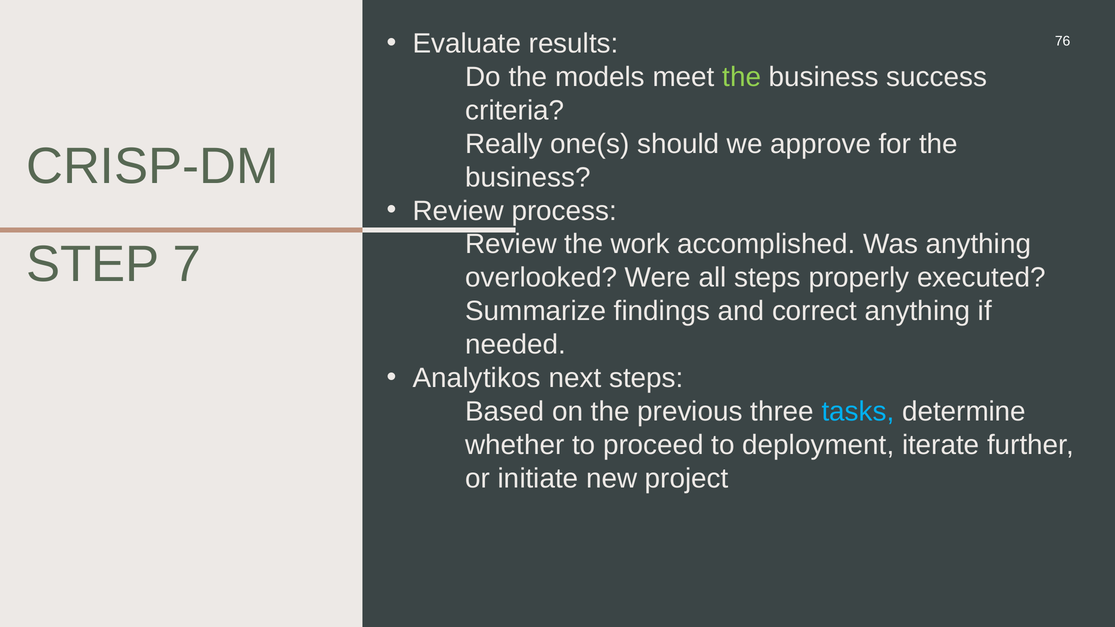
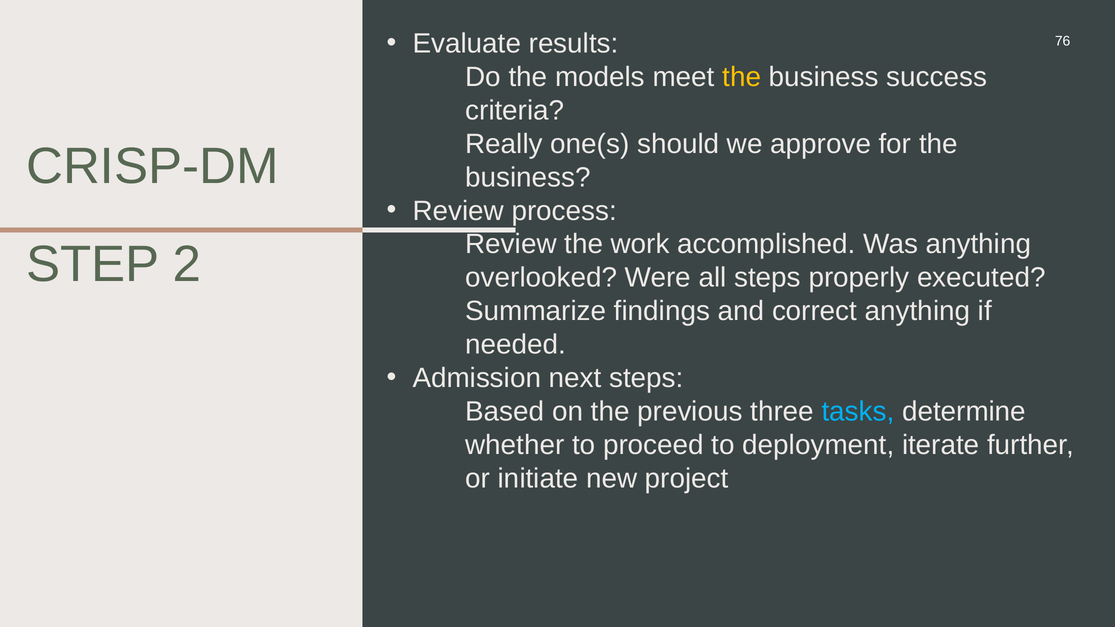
the colour: light green -> yellow (742, 77)
7: 7 -> 2 (187, 264)
Analytikos: Analytikos -> Admission (477, 378)
